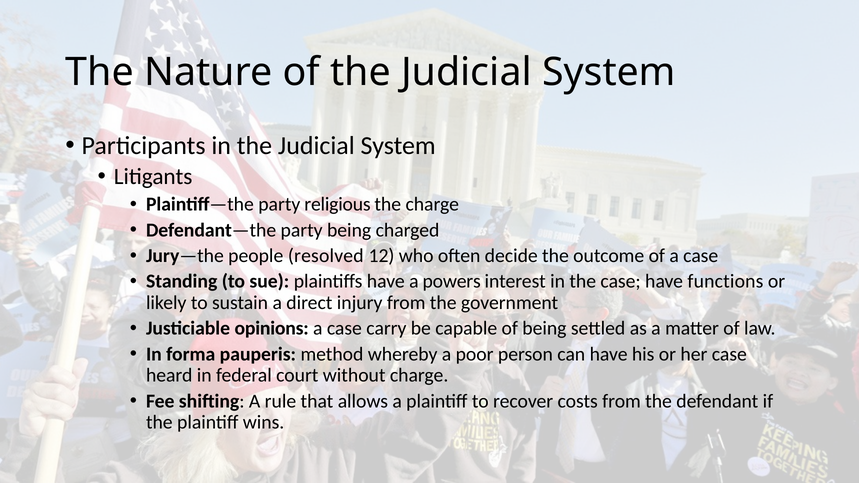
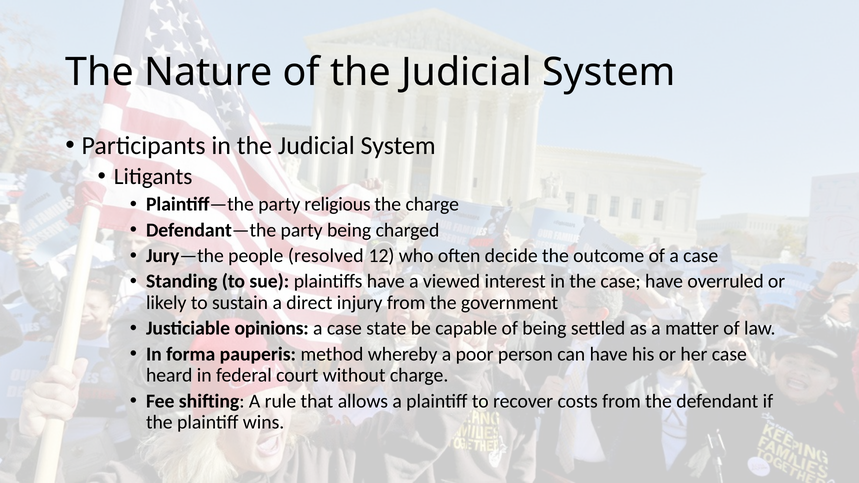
powers: powers -> viewed (452, 282)
functions: functions -> overruled (726, 282)
carry: carry -> state (386, 329)
